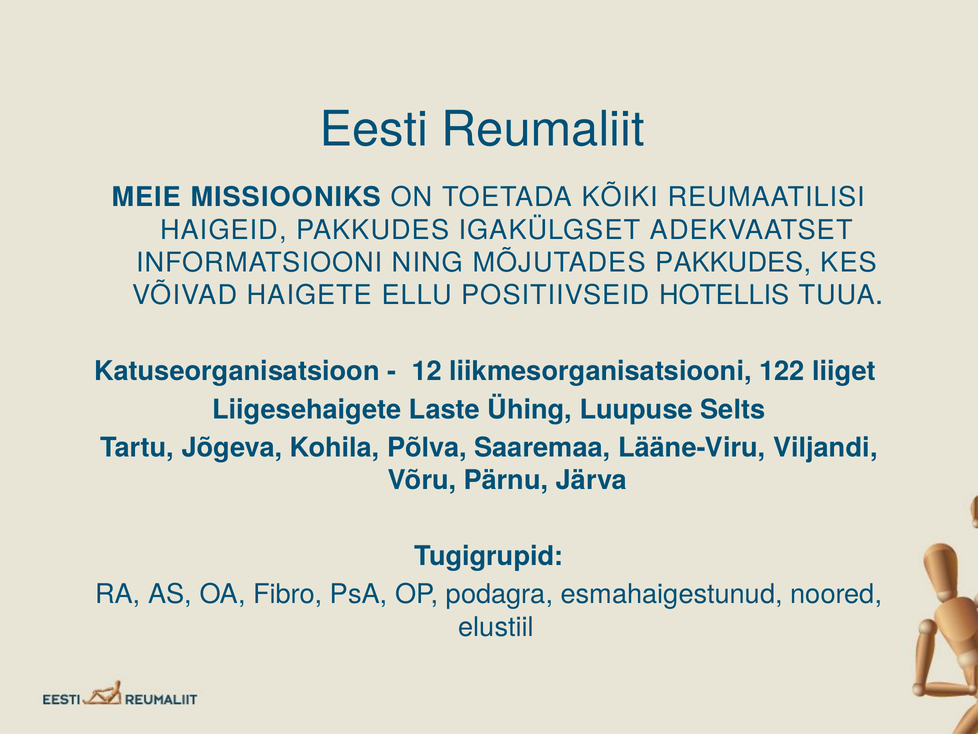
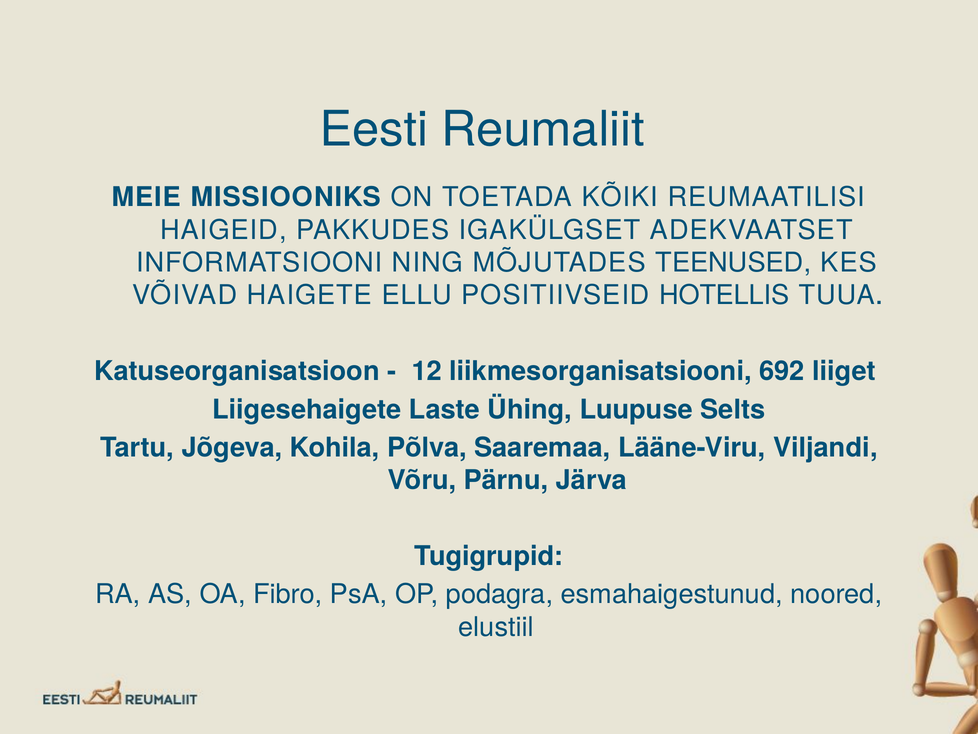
MÕJUTADES PAKKUDES: PAKKUDES -> TEENUSED (733, 263)
122: 122 -> 692 (782, 371)
